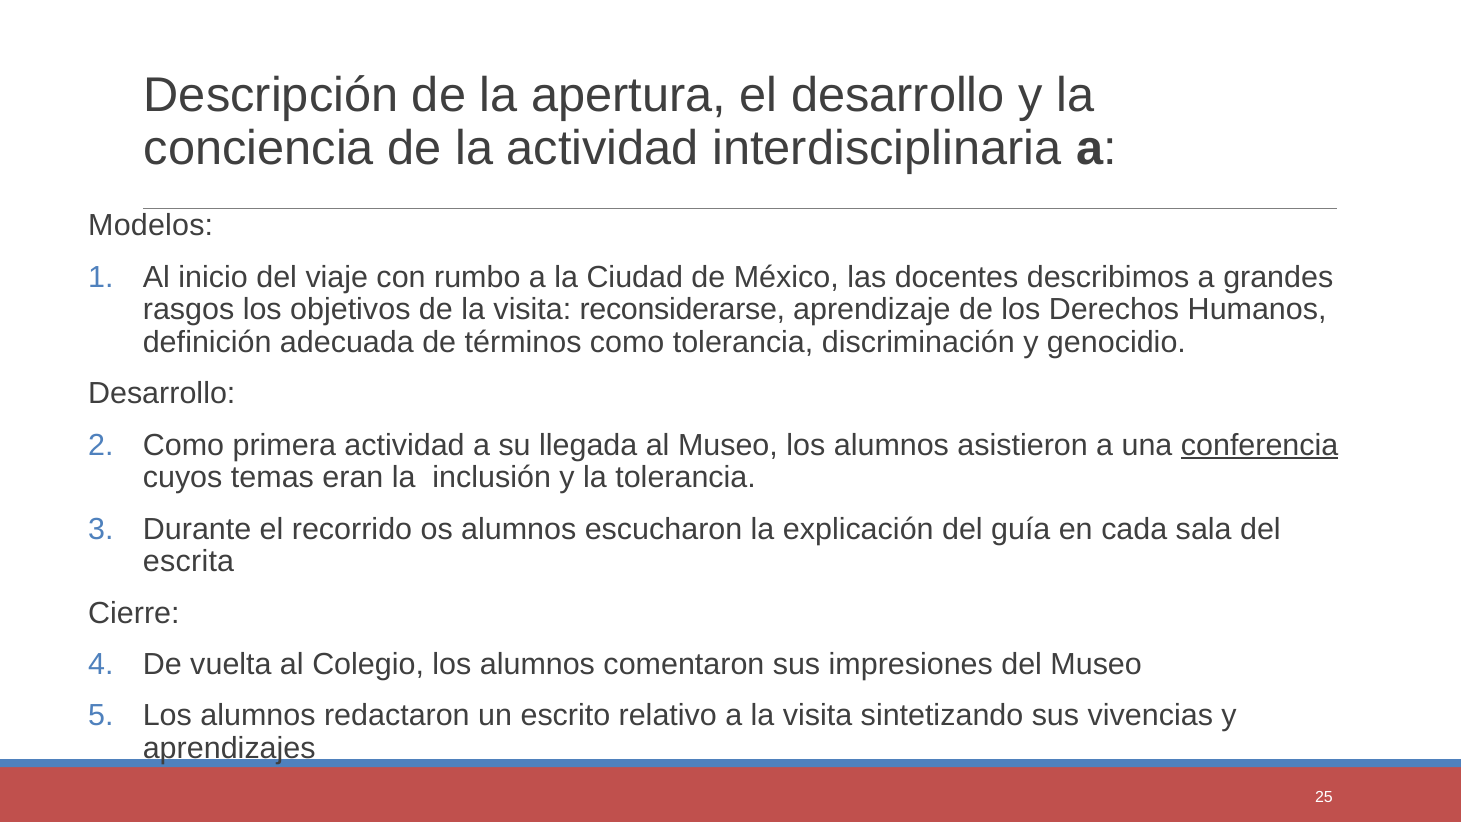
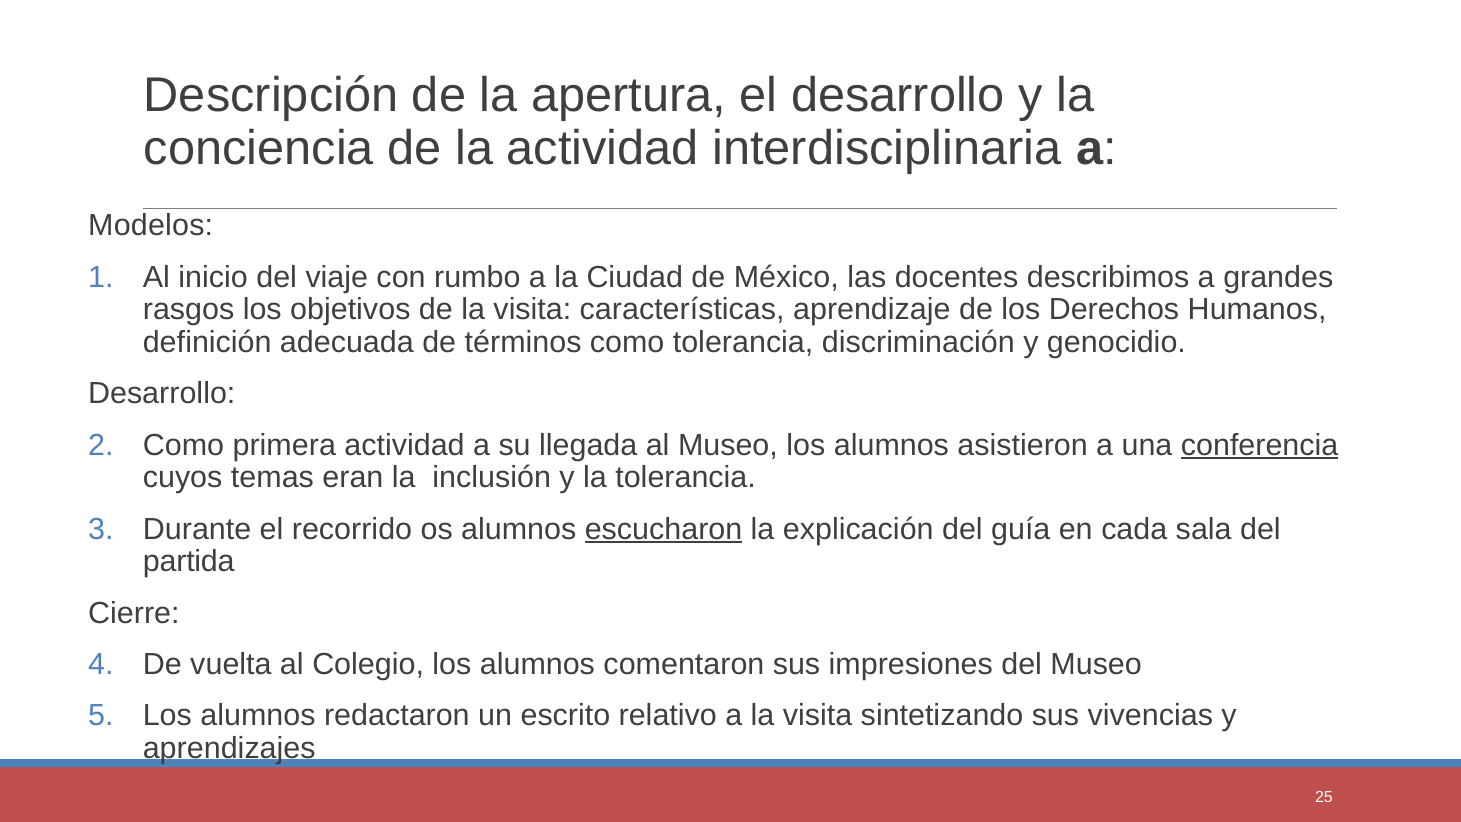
reconsiderarse: reconsiderarse -> características (682, 310)
escucharon underline: none -> present (664, 529)
escrita: escrita -> partida (189, 562)
